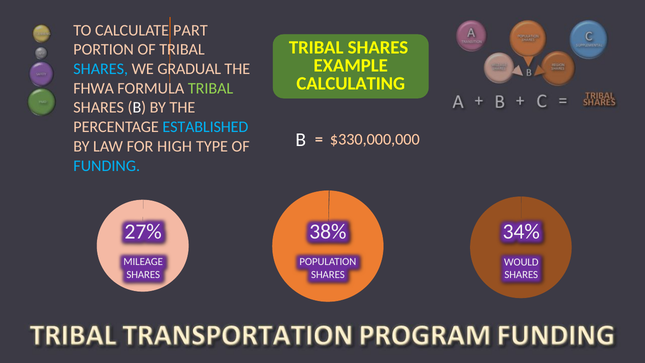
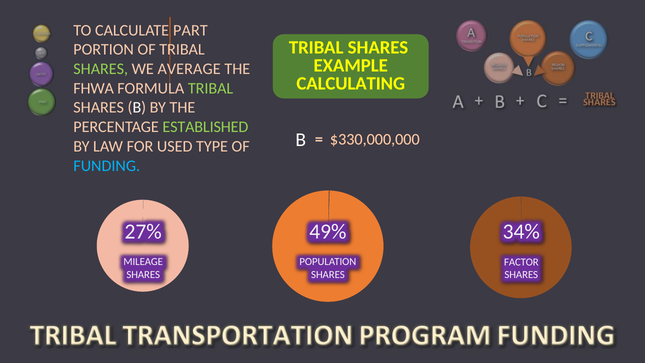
SHARES colour: light blue -> light green (101, 69)
GRADUAL: GRADUAL -> AVERAGE (189, 69)
ESTABLISHED colour: light blue -> light green (205, 127)
HIGH: HIGH -> USED (175, 146)
38%: 38% -> 49% (328, 232)
WOULD: WOULD -> FACTOR (521, 262)
